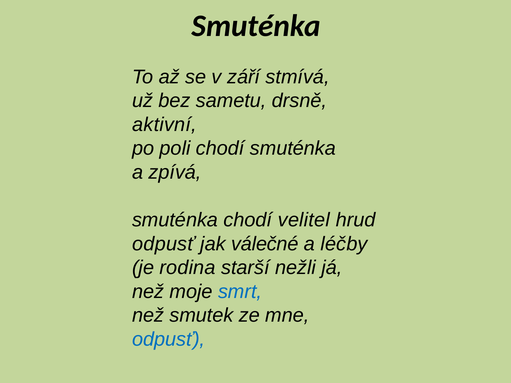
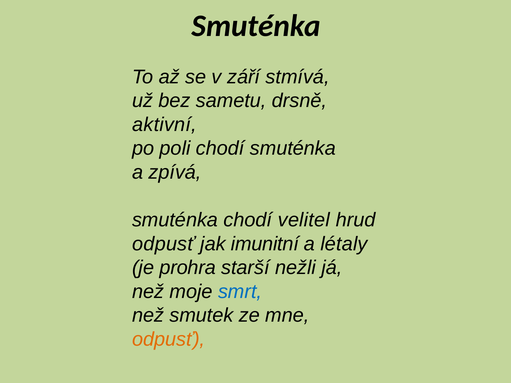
válečné: válečné -> imunitní (265, 244)
léčby: léčby -> létaly (344, 244)
rodina: rodina -> prohra (188, 268)
odpusť colour: blue -> orange (169, 339)
